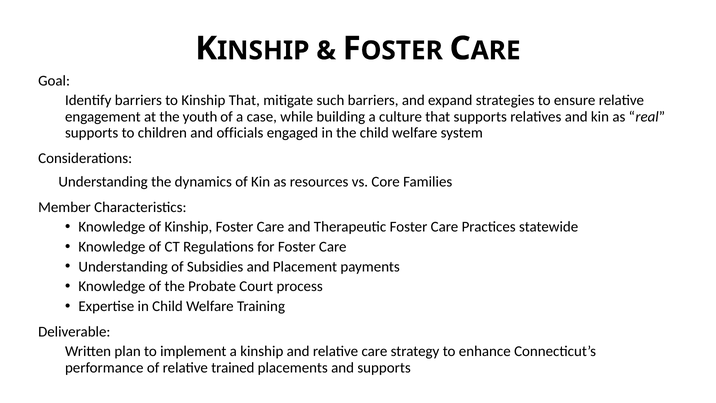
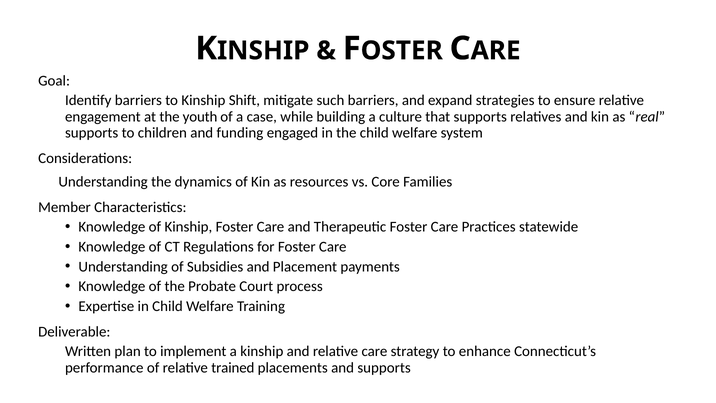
Kinship That: That -> Shift (244, 100)
officials: officials -> funding (240, 133)
